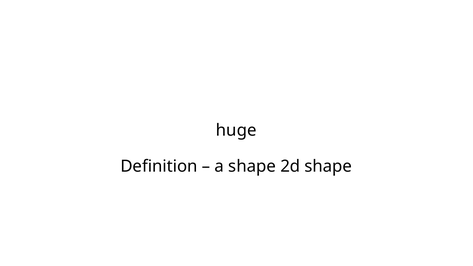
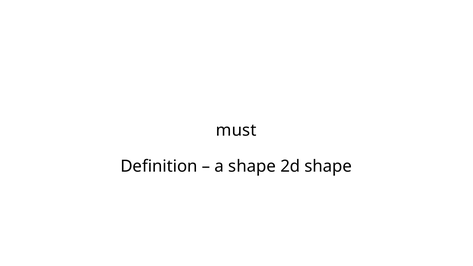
huge: huge -> must (236, 130)
